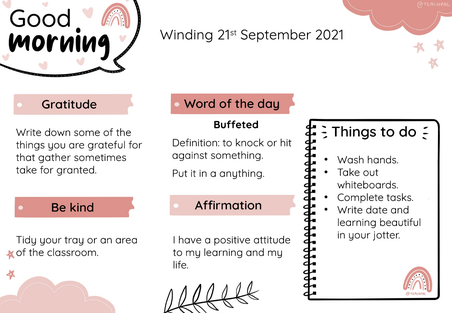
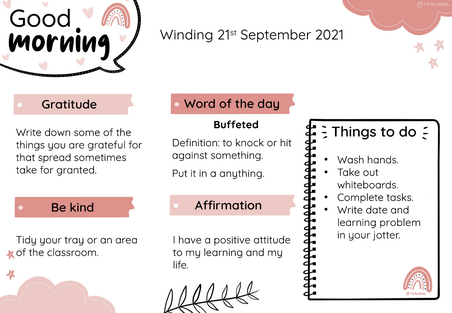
gather: gather -> spread (55, 158)
beautiful: beautiful -> problem (400, 222)
